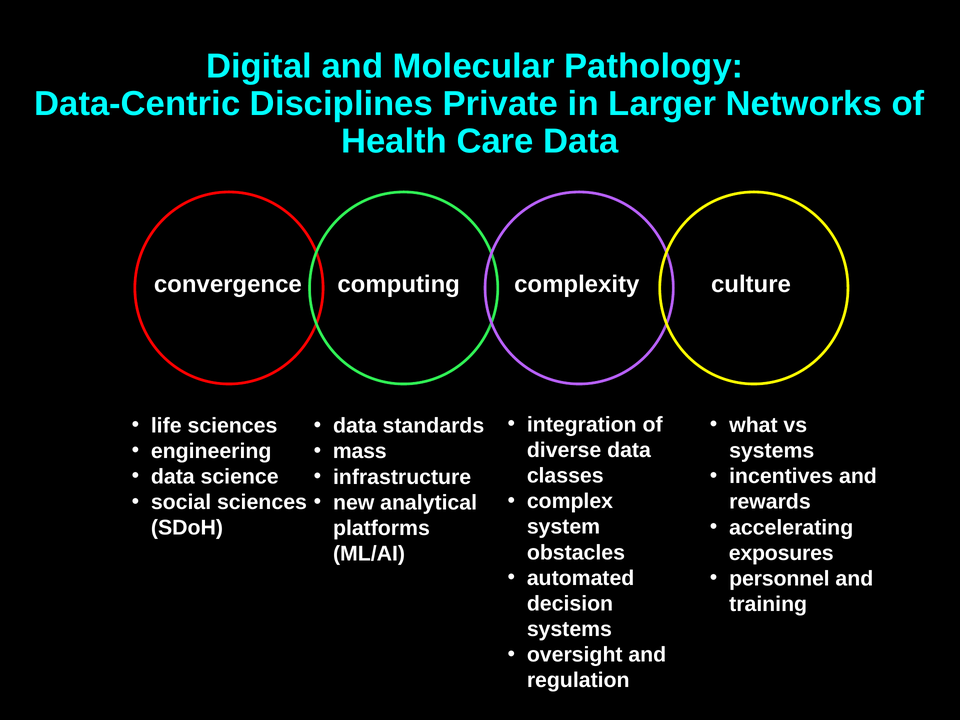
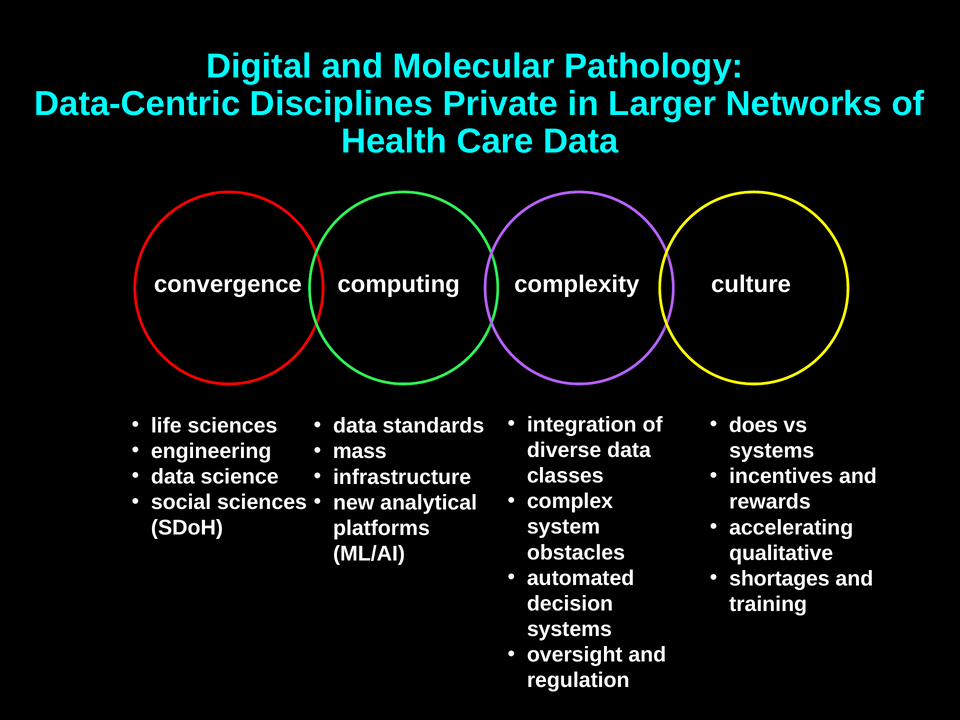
what: what -> does (754, 425)
exposures: exposures -> qualitative (781, 553)
personnel: personnel -> shortages (779, 579)
